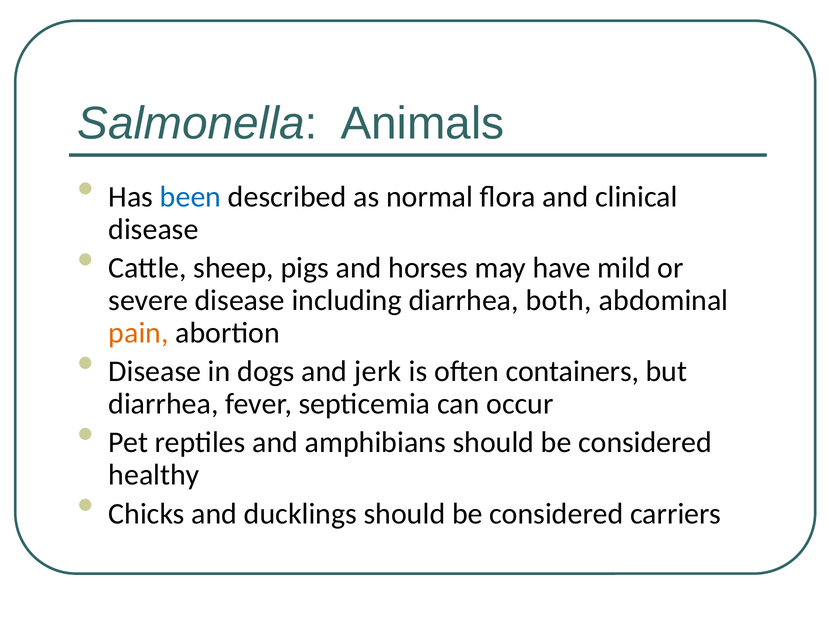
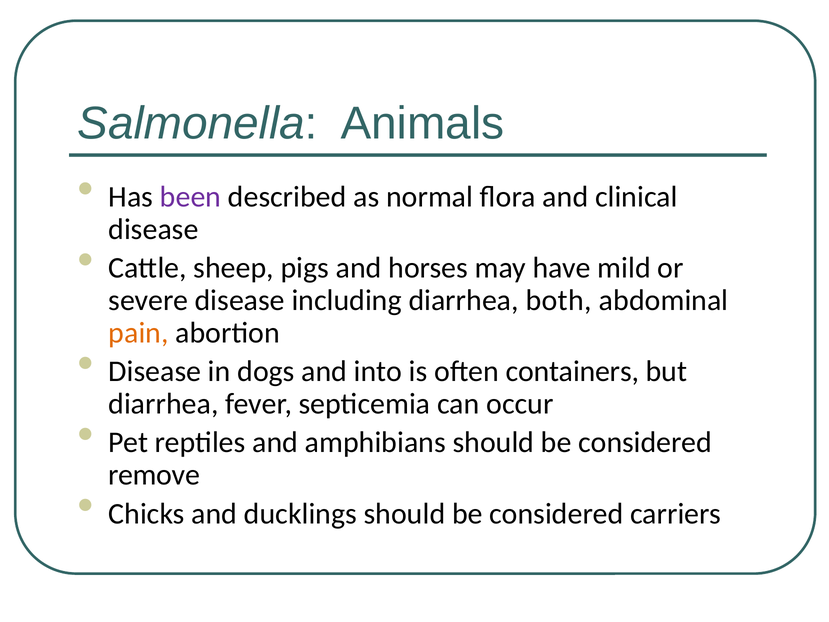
been colour: blue -> purple (191, 197)
jerk: jerk -> into (378, 371)
healthy: healthy -> remove (154, 475)
